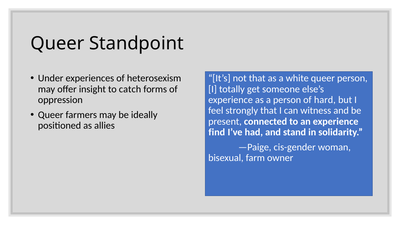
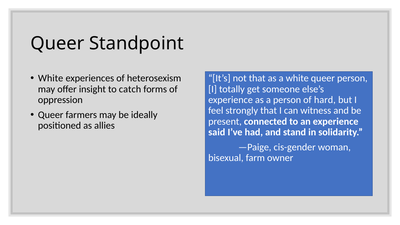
Under: Under -> White (51, 78)
find: find -> said (217, 132)
